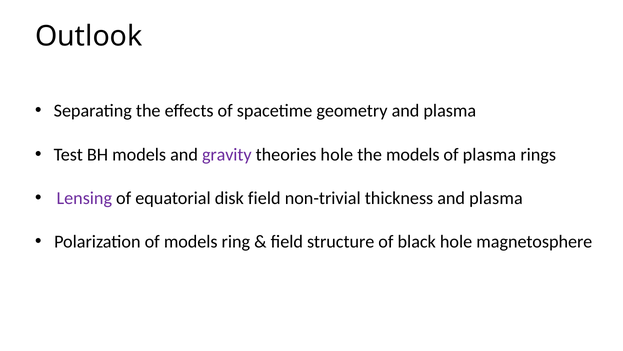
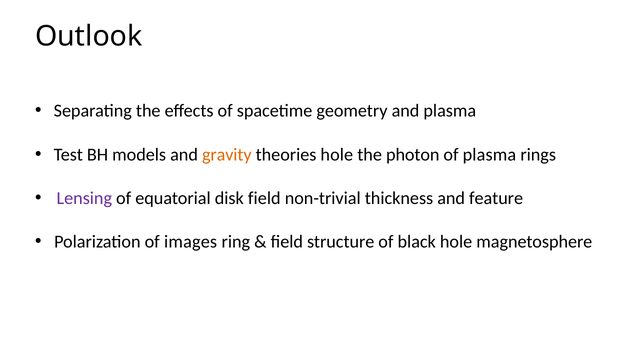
gravity colour: purple -> orange (227, 154)
the models: models -> photon (413, 154)
thickness and plasma: plasma -> feature (496, 198)
of models: models -> images (191, 242)
